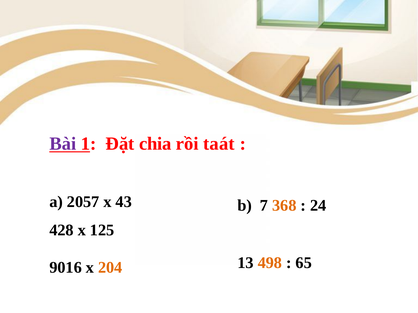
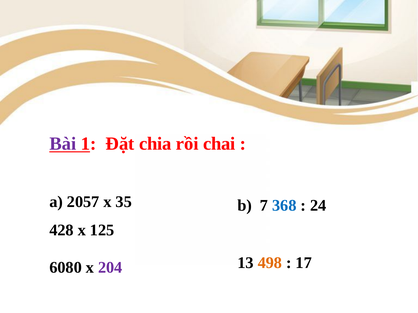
taát: taát -> chai (219, 144)
43: 43 -> 35 (124, 202)
368 colour: orange -> blue (284, 206)
65: 65 -> 17 (304, 263)
9016: 9016 -> 6080 (66, 268)
204 colour: orange -> purple (110, 268)
